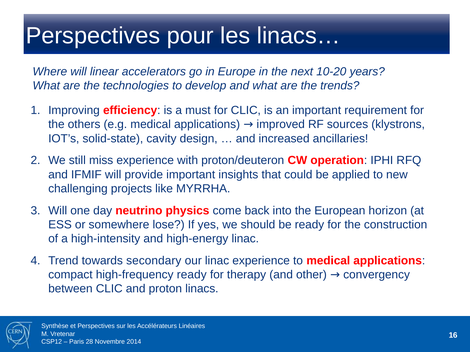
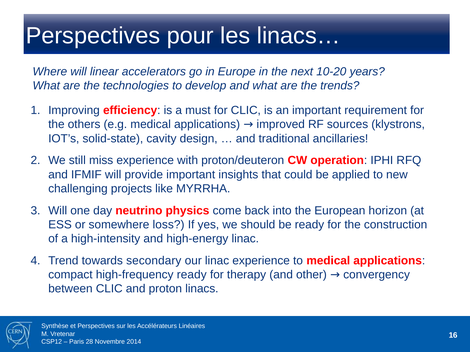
increased: increased -> traditional (284, 139)
lose: lose -> loss (169, 225)
